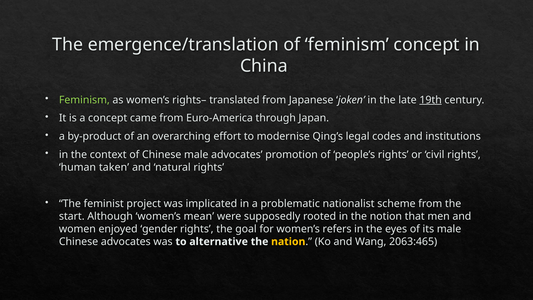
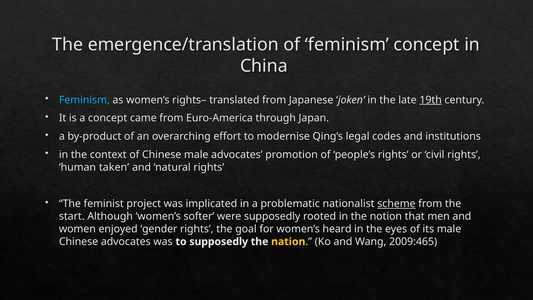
Feminism colour: light green -> light blue (84, 100)
scheme underline: none -> present (396, 204)
mean: mean -> softer (199, 216)
refers: refers -> heard (337, 229)
to alternative: alternative -> supposedly (219, 241)
2063:465: 2063:465 -> 2009:465 (413, 241)
